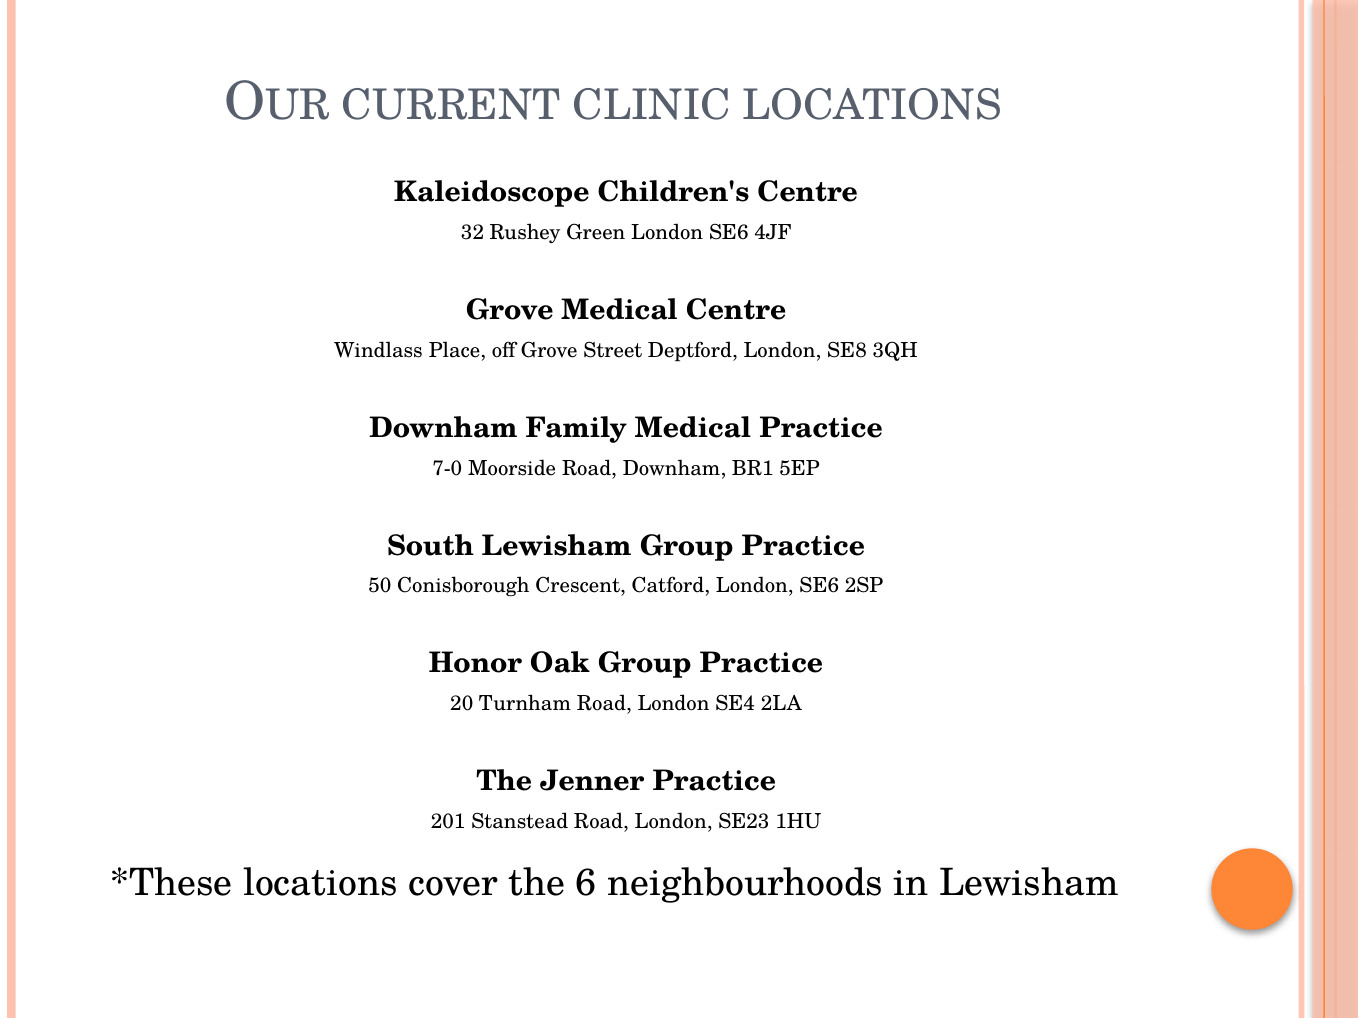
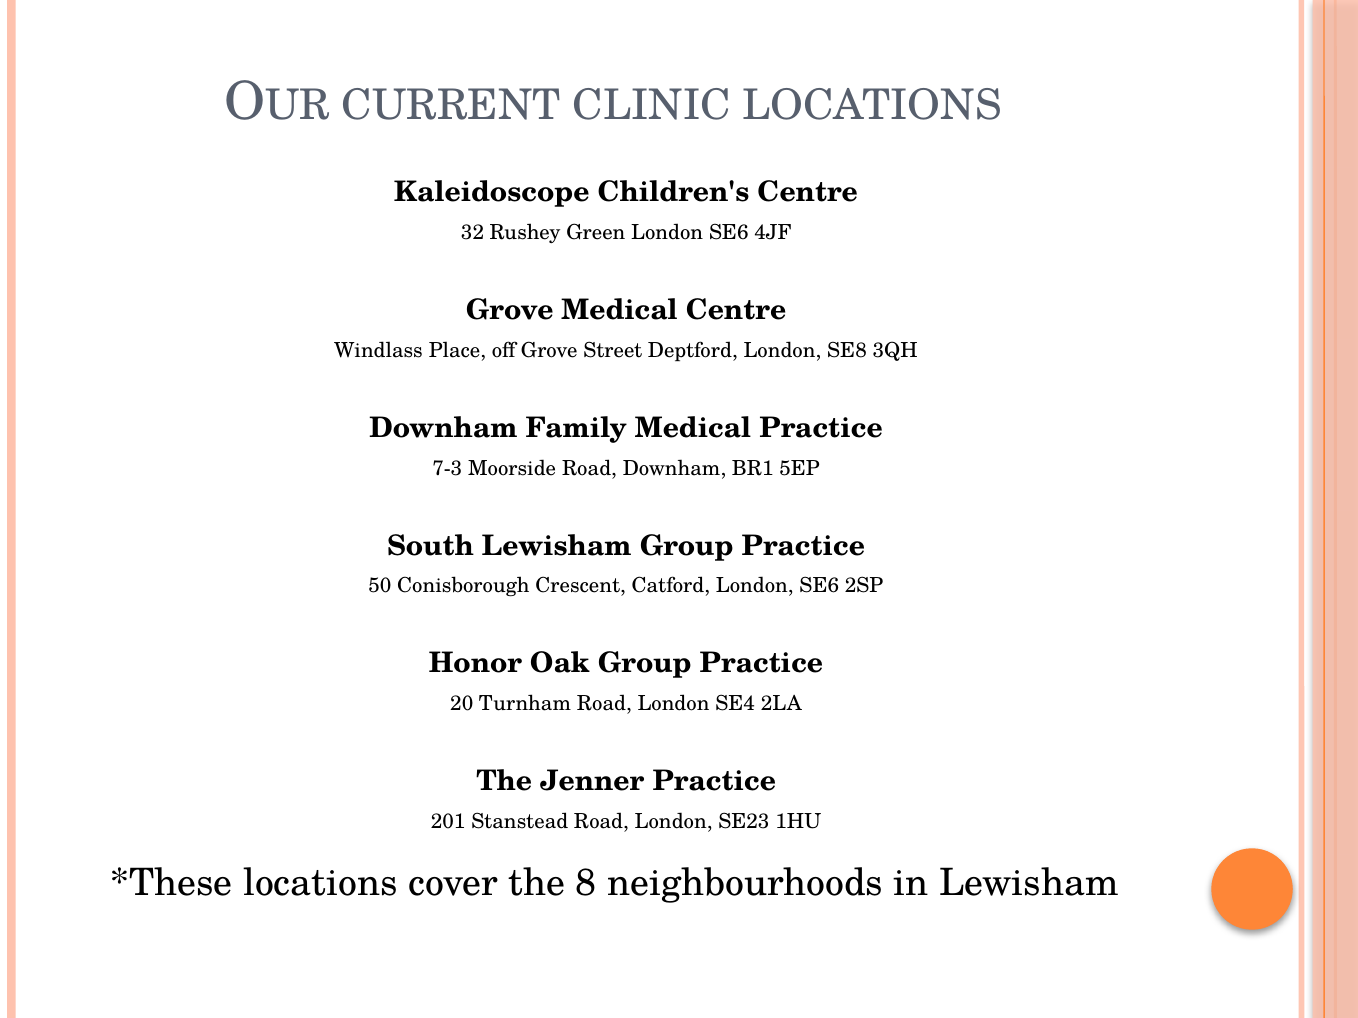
7-0: 7-0 -> 7-3 (447, 468)
6: 6 -> 8 (586, 883)
